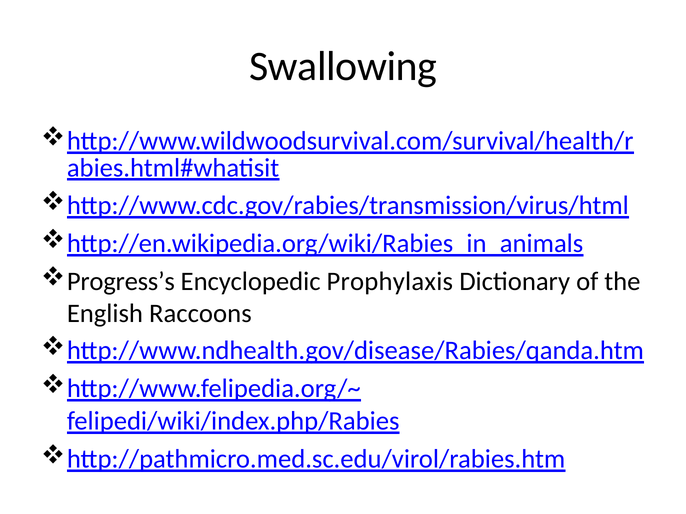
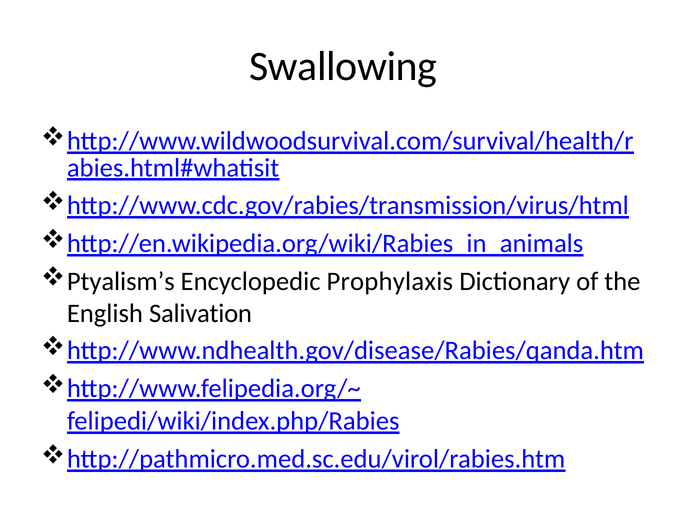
Progress’s: Progress’s -> Ptyalism’s (121, 282)
Raccoons: Raccoons -> Salivation (201, 314)
